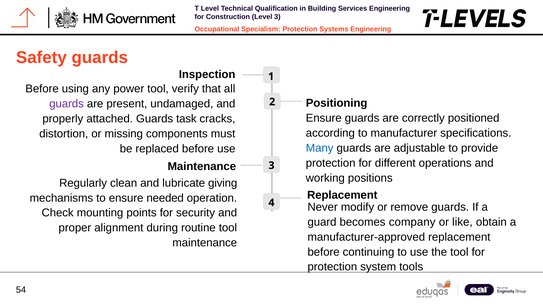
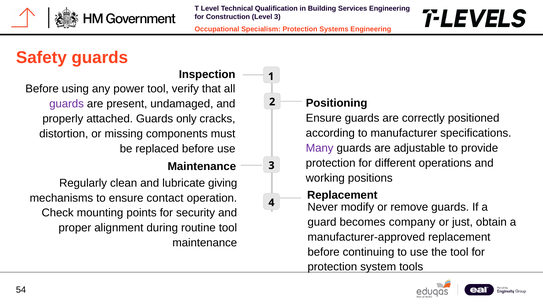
task: task -> only (186, 119)
Many colour: blue -> purple (320, 148)
needed: needed -> contact (165, 198)
like: like -> just (462, 222)
